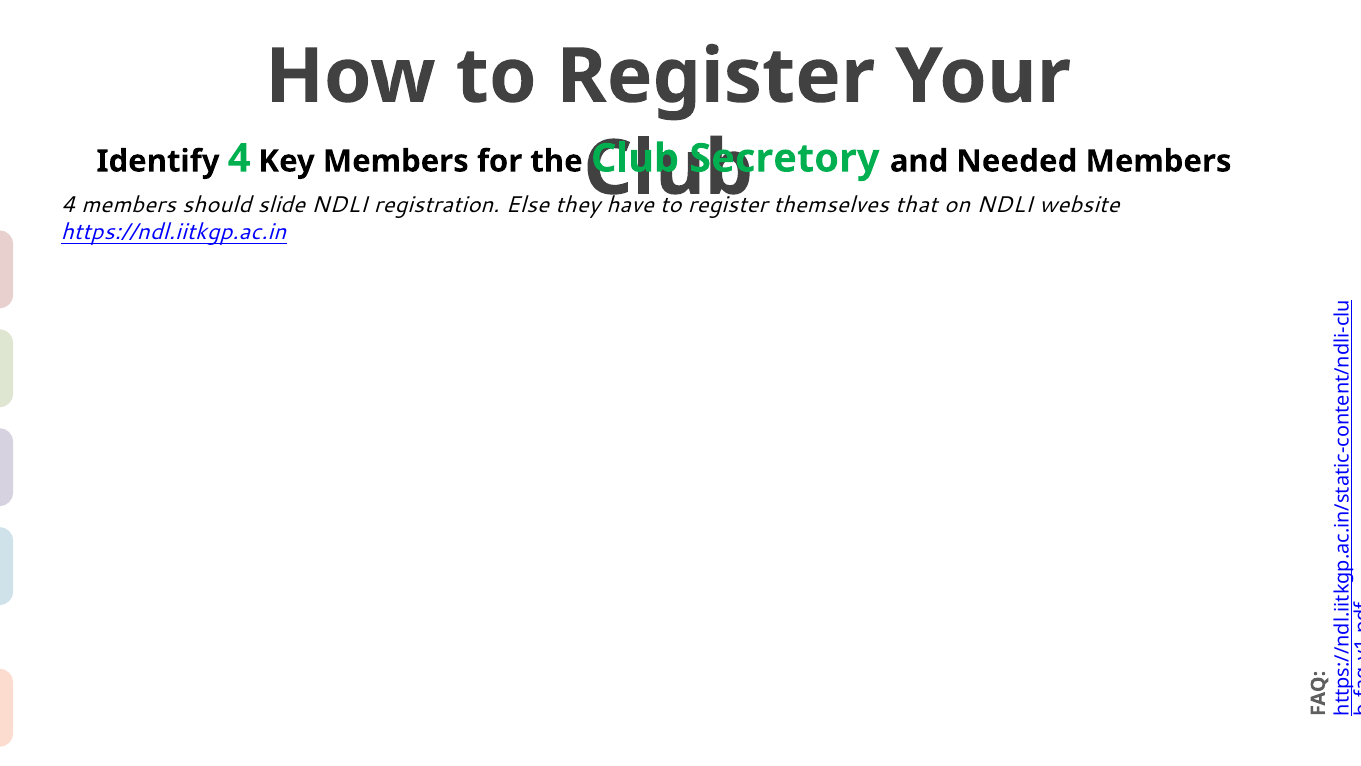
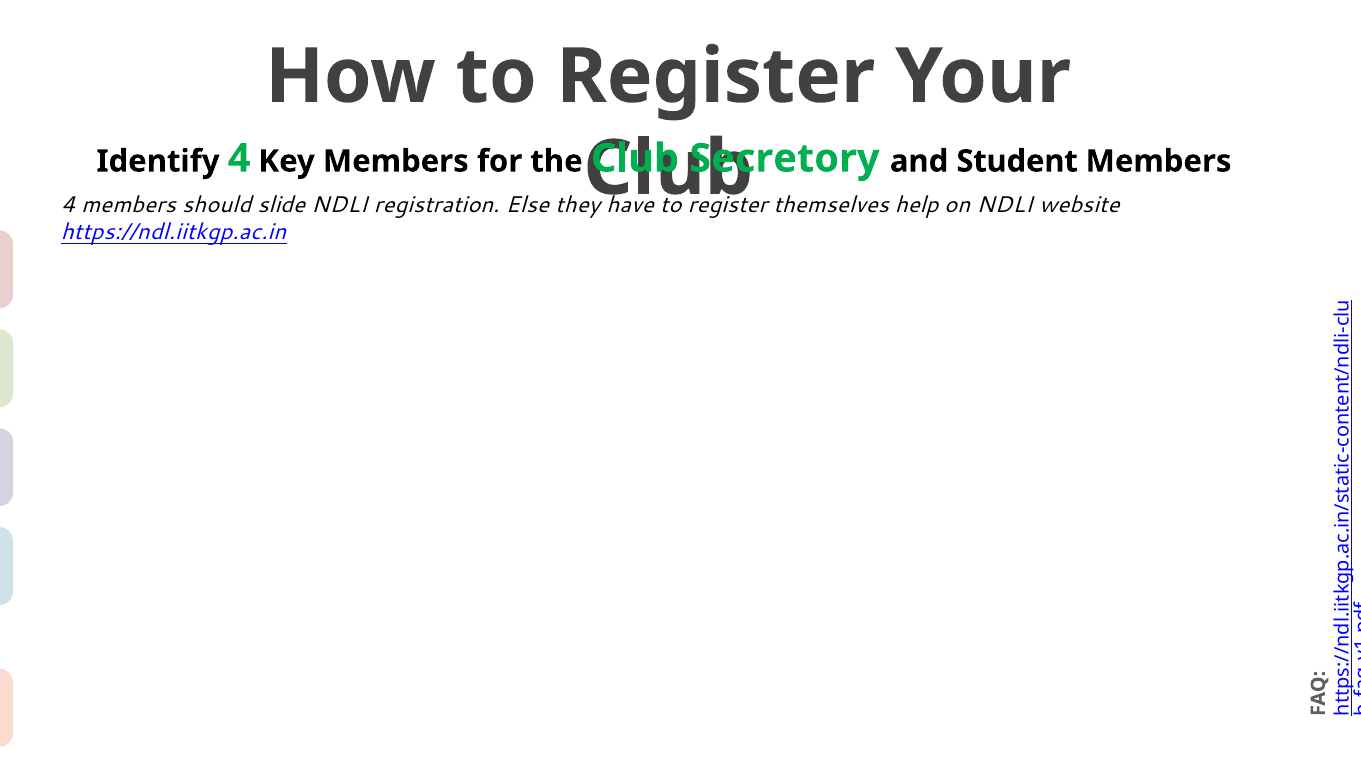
and Needed: Needed -> Student (1017, 161)
that: that -> help (917, 205)
